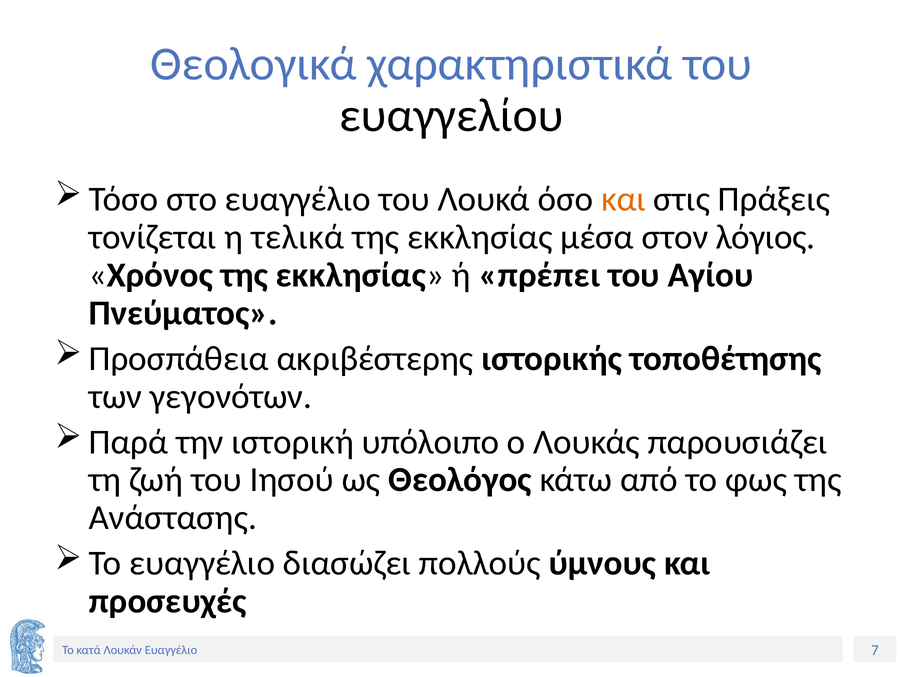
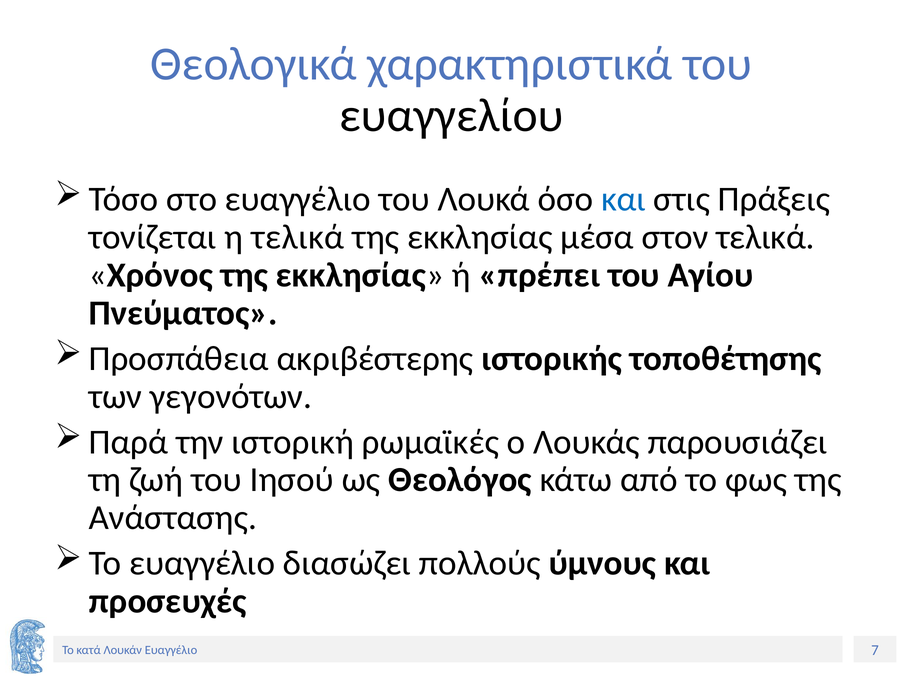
και colour: orange -> blue (624, 199)
στον λόγιος: λόγιος -> τελικά (765, 237)
υπόλοιπο: υπόλοιπο -> ρωμαϊκές (430, 442)
